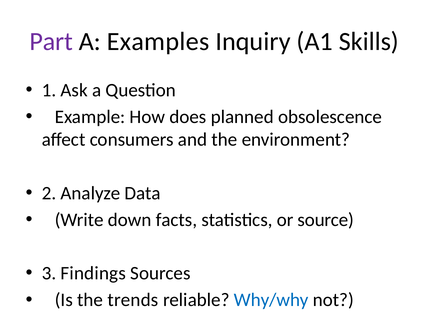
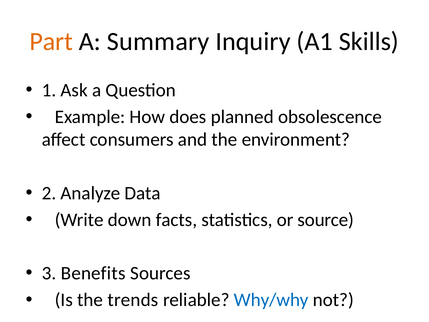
Part colour: purple -> orange (51, 42)
Examples: Examples -> Summary (158, 42)
Findings: Findings -> Benefits (93, 273)
